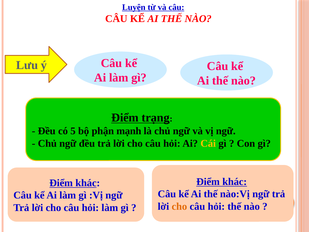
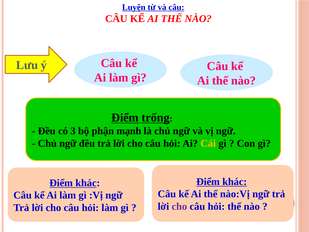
trạng: trạng -> trống (156, 118)
5: 5 -> 3 (73, 131)
cho colour: orange -> purple (179, 206)
